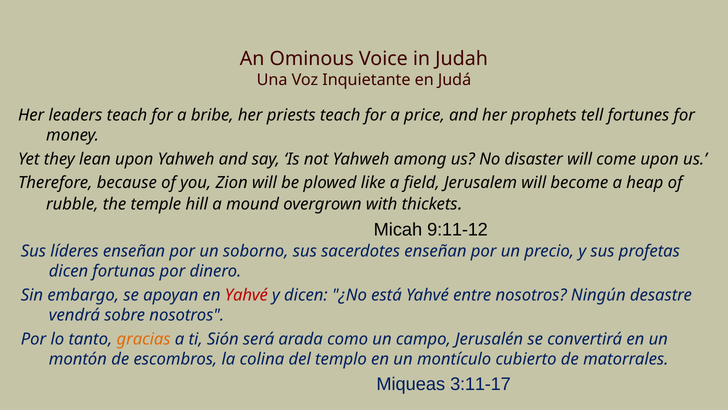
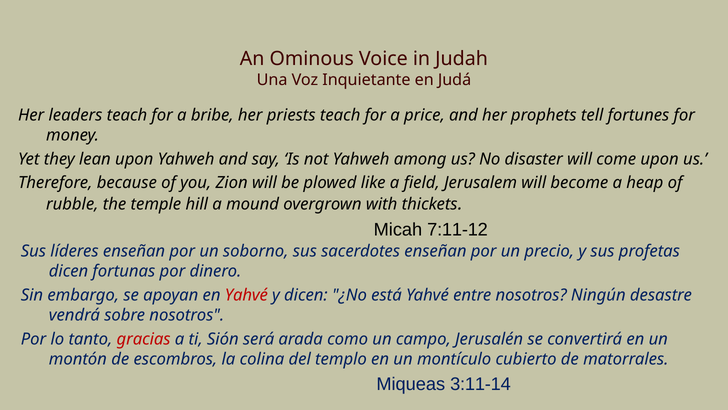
9:11-12: 9:11-12 -> 7:11-12 (458, 229)
gracias colour: orange -> red (144, 339)
3:11-17: 3:11-17 -> 3:11-14 (480, 384)
